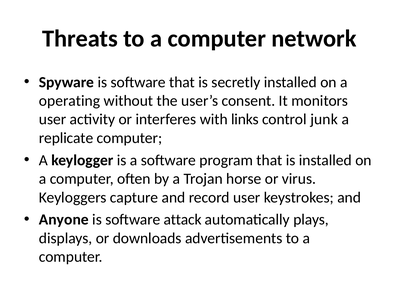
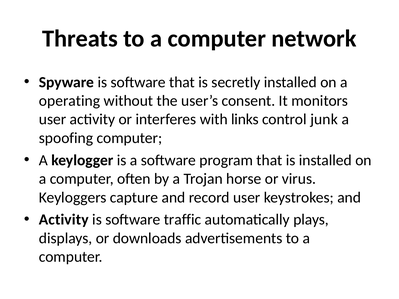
replicate: replicate -> spoofing (66, 138)
Anyone: Anyone -> Activity (64, 220)
attack: attack -> traffic (183, 220)
